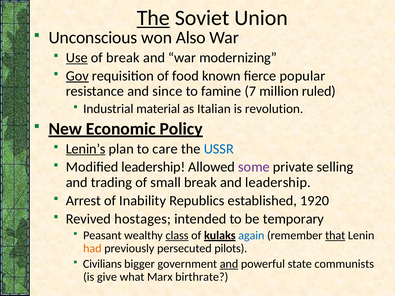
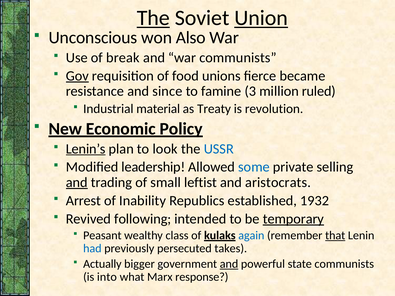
Union underline: none -> present (261, 18)
Use underline: present -> none (77, 58)
war modernizing: modernizing -> communists (238, 58)
known: known -> unions (221, 76)
popular: popular -> became (302, 76)
7: 7 -> 3 (250, 91)
Italian: Italian -> Treaty (214, 109)
care: care -> look (165, 149)
some colour: purple -> blue (254, 167)
and underline: none -> present (77, 183)
small break: break -> leftist (200, 183)
and leadership: leadership -> aristocrats (278, 183)
1920: 1920 -> 1932 (315, 201)
hostages: hostages -> following (143, 219)
temporary underline: none -> present (293, 219)
class underline: present -> none (177, 236)
had colour: orange -> blue (92, 249)
pilots: pilots -> takes (231, 249)
Civilians: Civilians -> Actually (102, 264)
give: give -> into (107, 277)
birthrate: birthrate -> response (202, 277)
